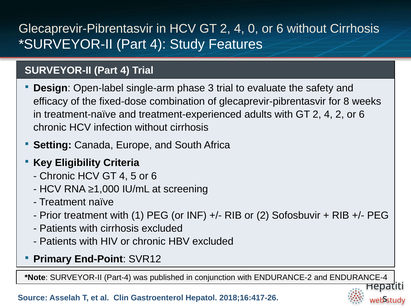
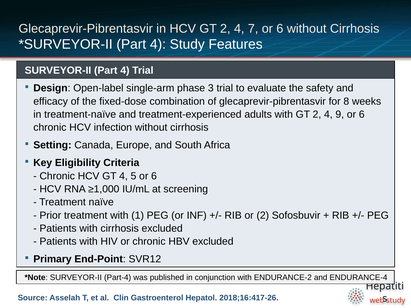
0: 0 -> 7 (253, 29)
4 2: 2 -> 9 (340, 115)
